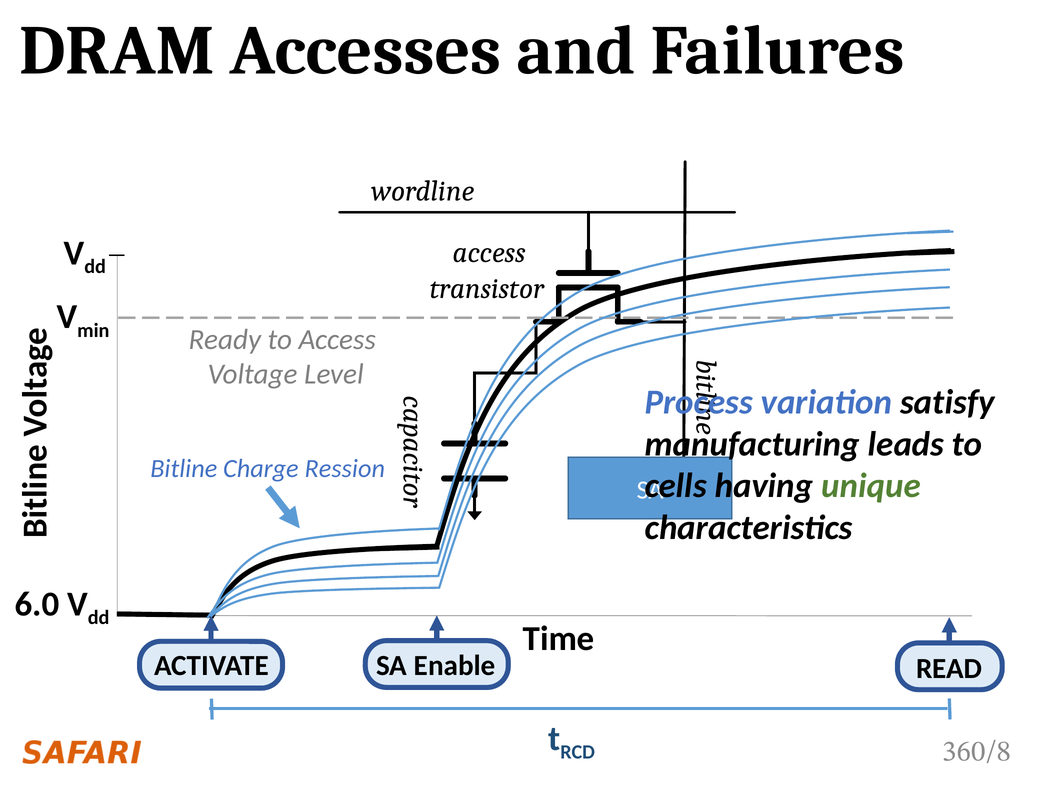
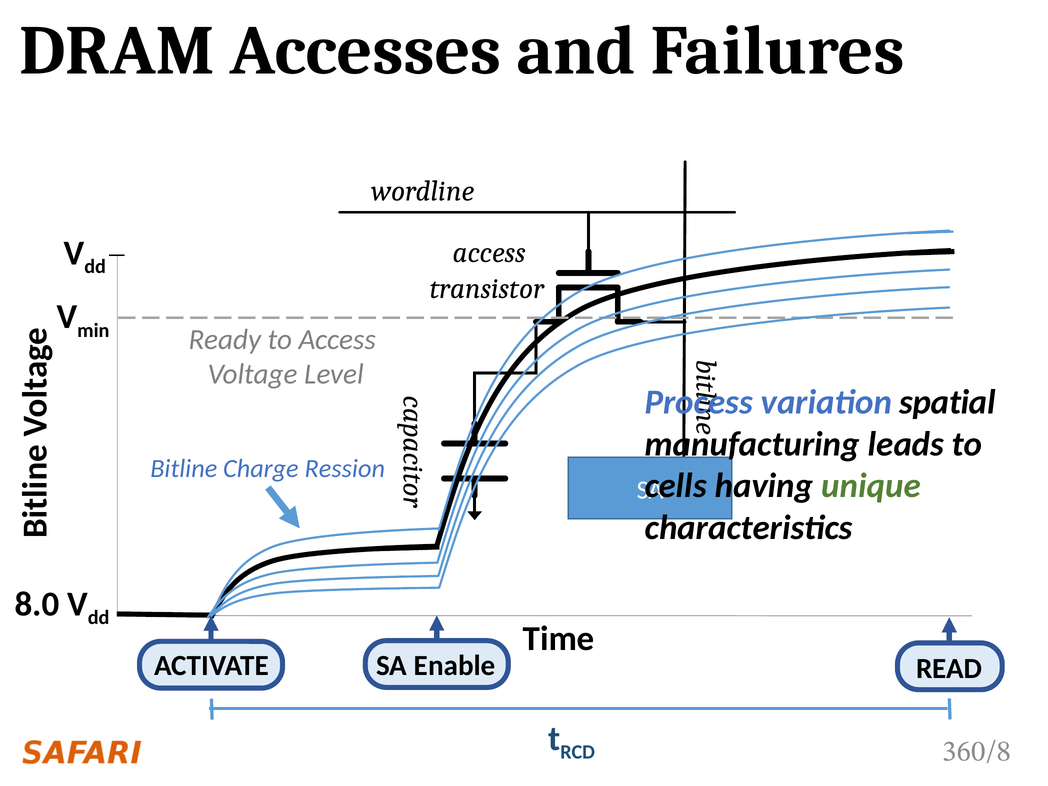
satisfy: satisfy -> spatial (948, 402)
6.0: 6.0 -> 8.0 (37, 604)
